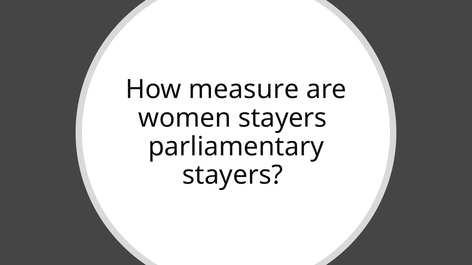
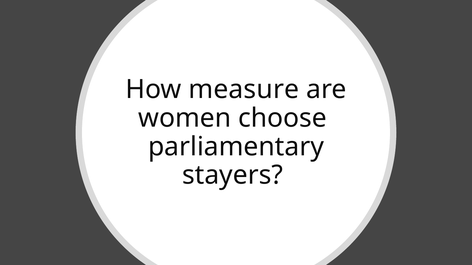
women stayers: stayers -> choose (283, 118)
